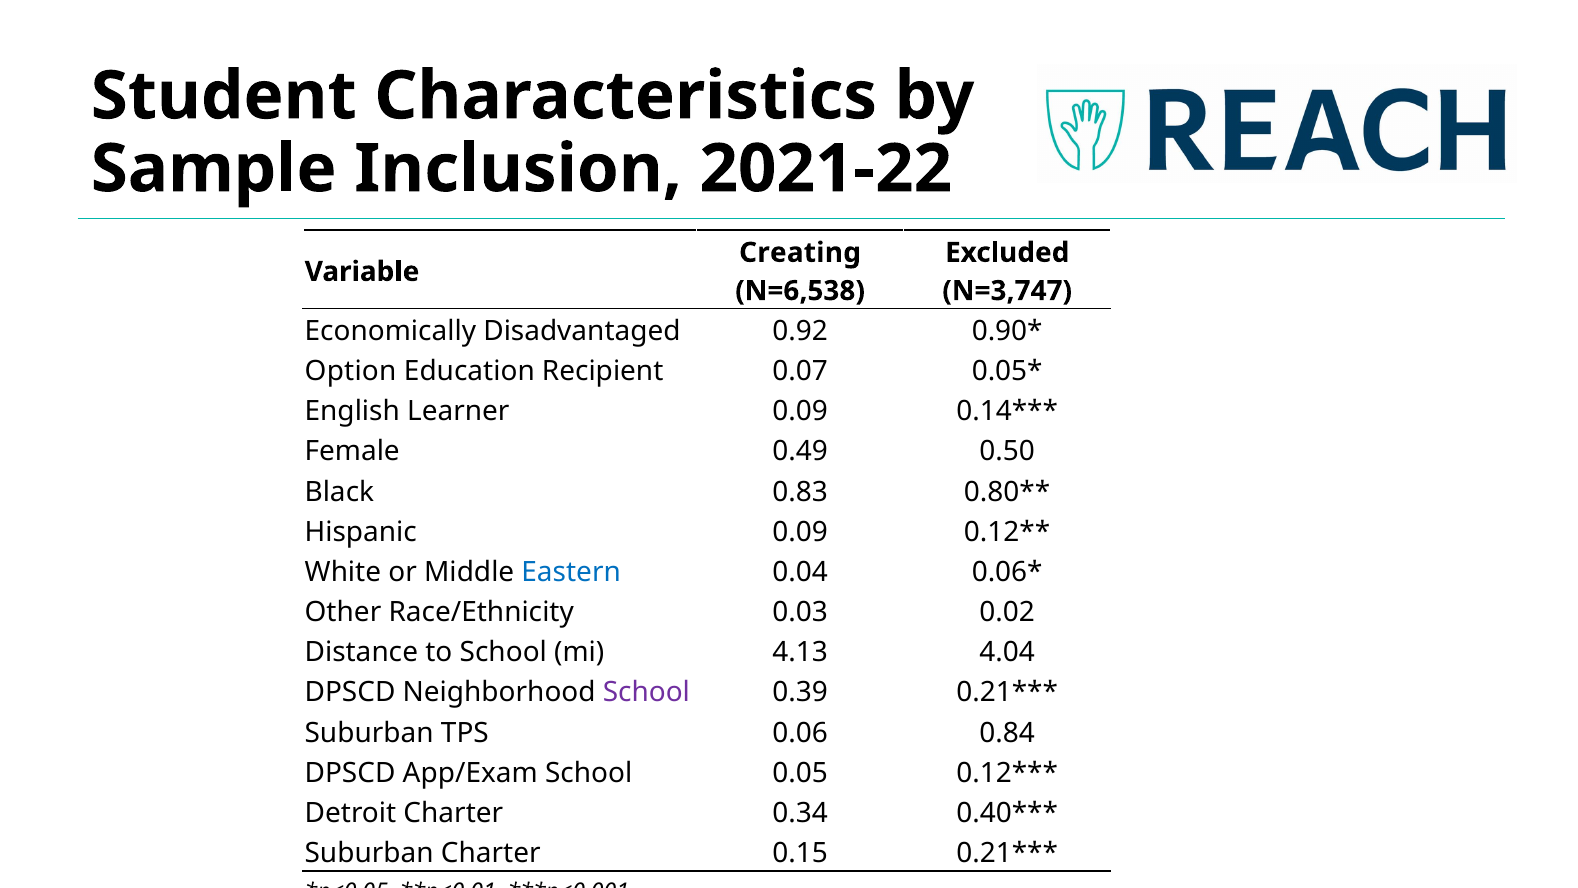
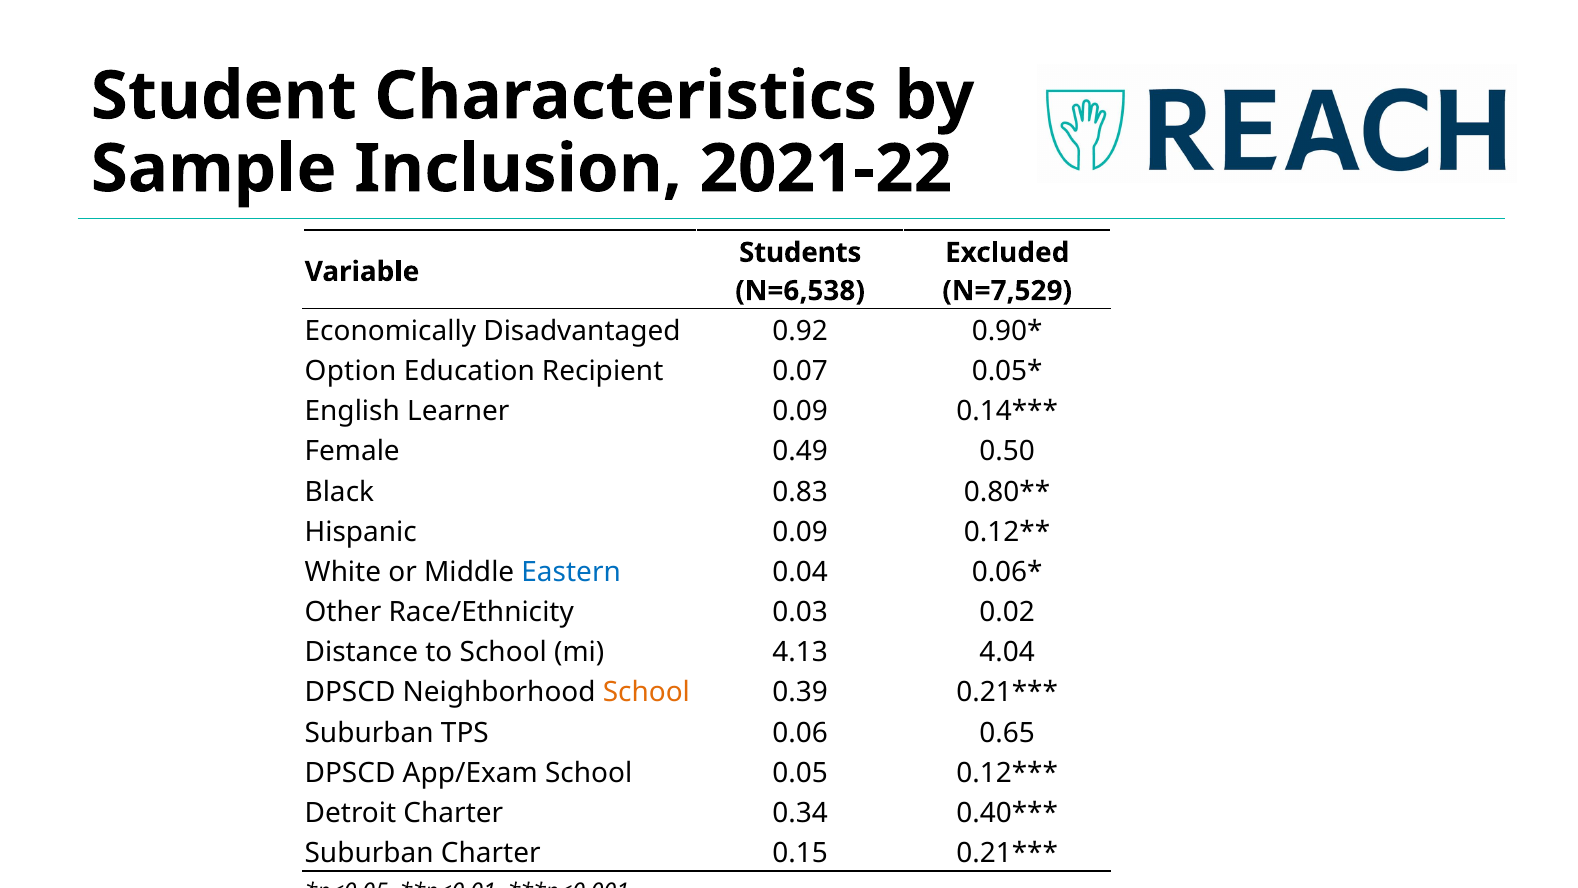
Creating: Creating -> Students (800, 252)
N=3,747: N=3,747 -> N=7,529 (1007, 291)
School colour: purple -> orange (646, 692)
0.84: 0.84 -> 0.65 (1007, 733)
